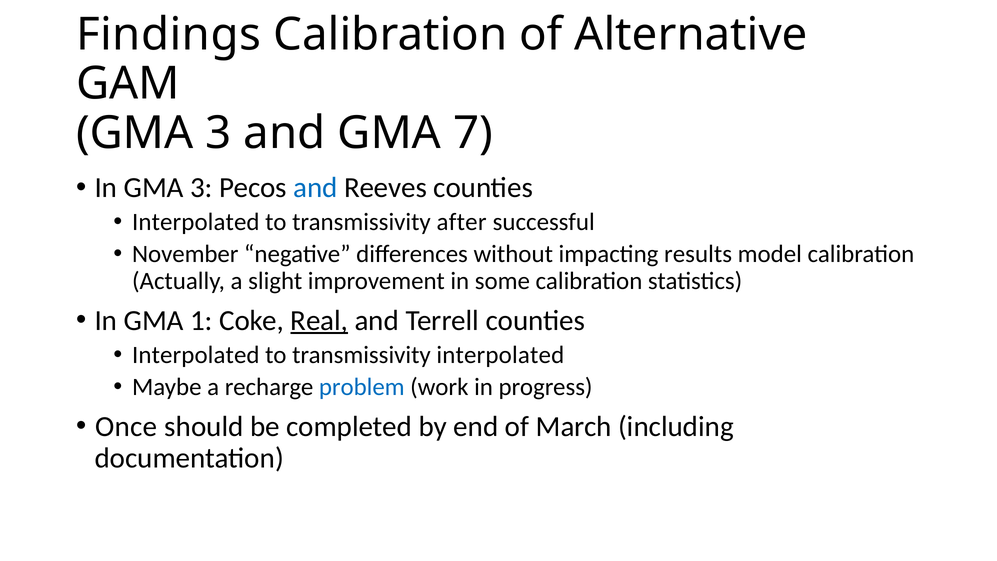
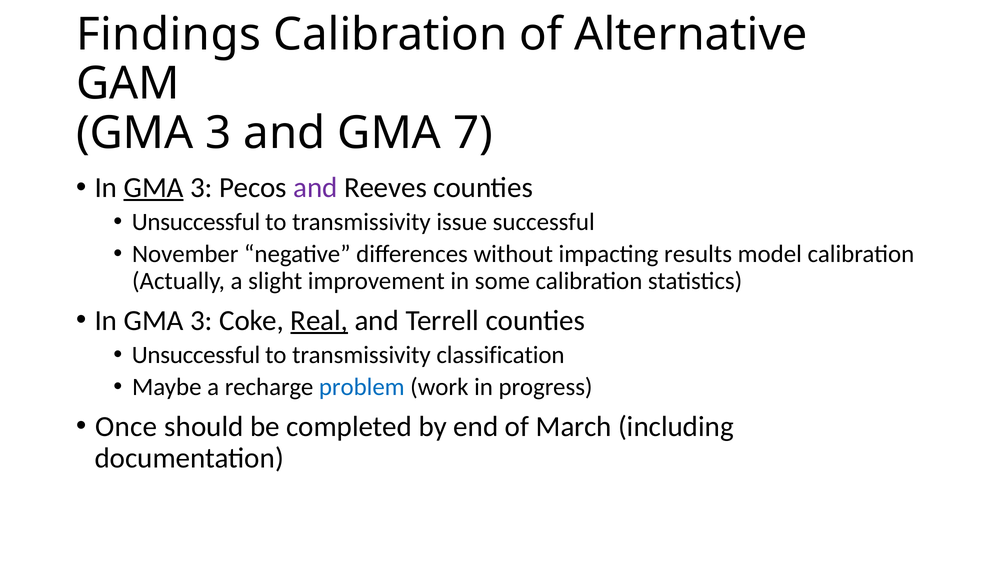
GMA underline: none -> present (154, 188)
and colour: blue -> purple (316, 188)
Interpolated: Interpolated -> Unsuccessful (196, 222)
after: after -> issue (462, 222)
1: 1 -> 3 (201, 320)
Interpolated: Interpolated -> Unsuccessful (196, 355)
transmissivity interpolated: interpolated -> classification (500, 355)
